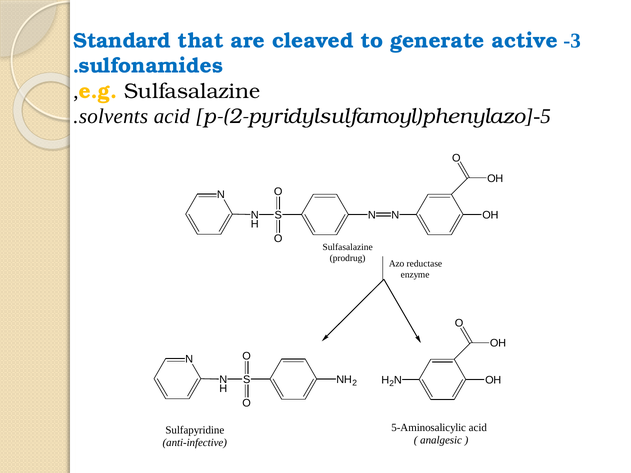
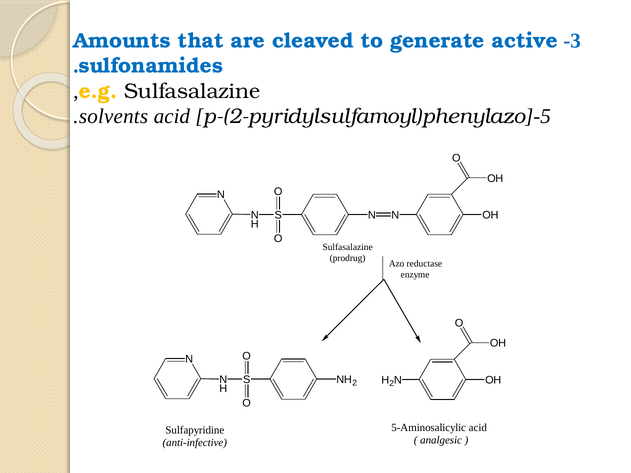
Standard: Standard -> Amounts (122, 41)
